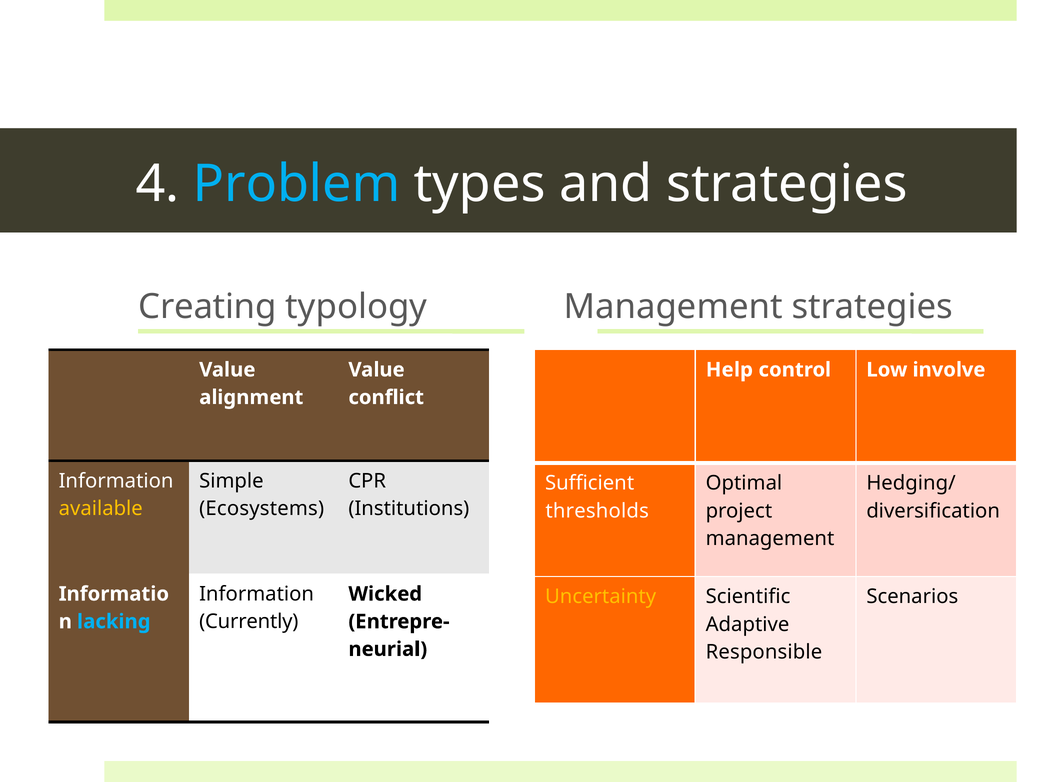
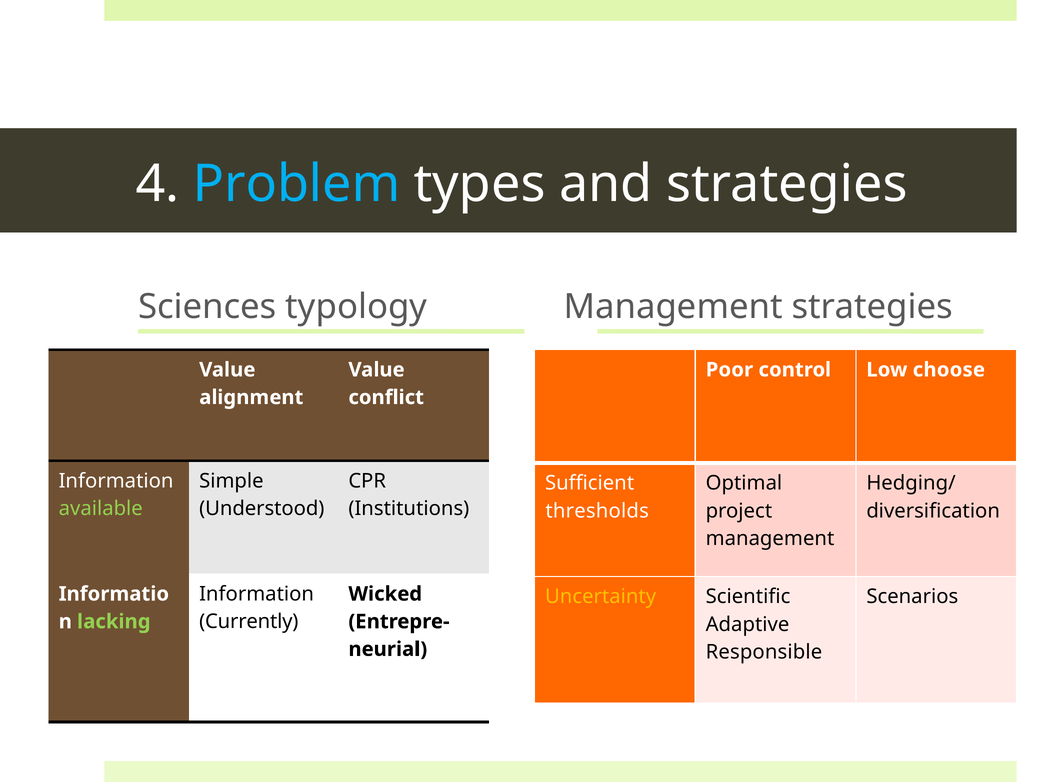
Creating: Creating -> Sciences (207, 307)
Help: Help -> Poor (729, 370)
involve: involve -> choose (949, 370)
available colour: yellow -> light green (101, 509)
Ecosystems: Ecosystems -> Understood (262, 509)
lacking colour: light blue -> light green (114, 622)
